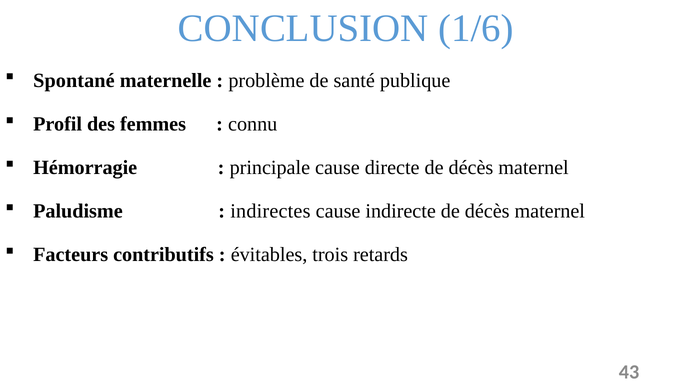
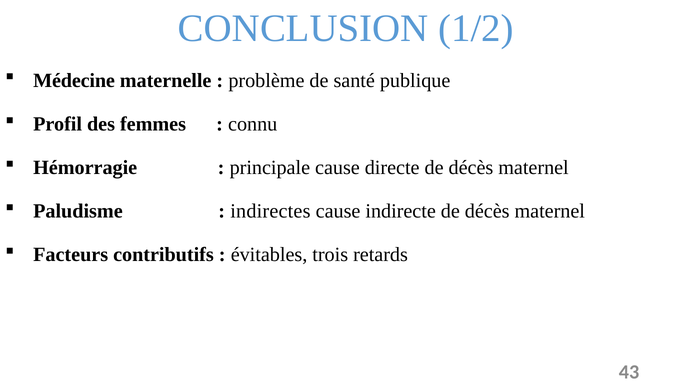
1/6: 1/6 -> 1/2 (476, 29)
Spontané: Spontané -> Médecine (74, 81)
